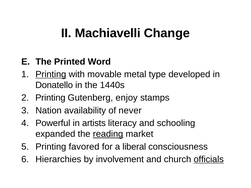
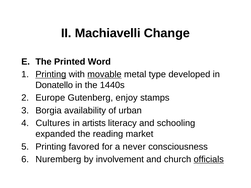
movable underline: none -> present (104, 74)
Printing: Printing -> Europe (50, 98)
Nation: Nation -> Borgia (49, 111)
never: never -> urban (130, 111)
Powerful: Powerful -> Cultures (53, 123)
reading underline: present -> none (108, 134)
liberal: liberal -> never (134, 147)
Hierarchies: Hierarchies -> Nuremberg (58, 160)
